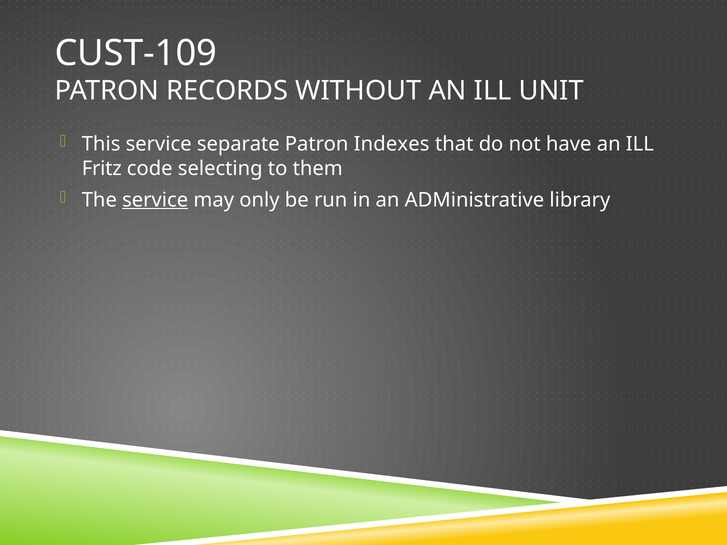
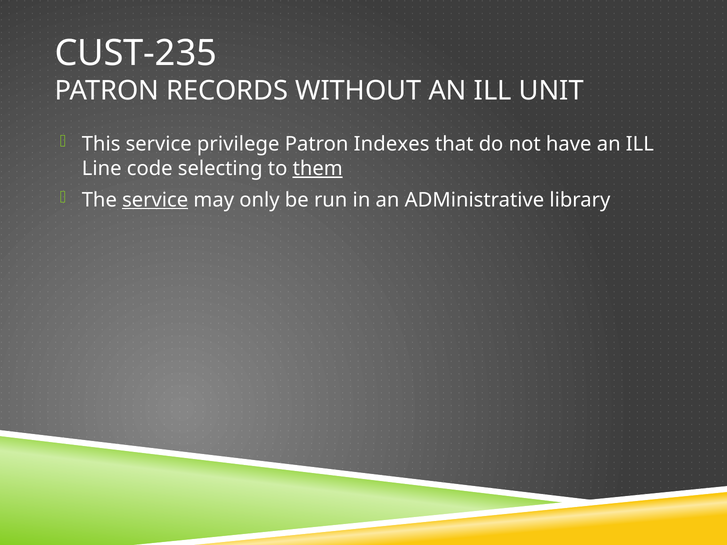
CUST-109: CUST-109 -> CUST-235 (136, 53)
separate: separate -> privilege (238, 144)
Fritz: Fritz -> Line (102, 169)
them underline: none -> present (318, 169)
